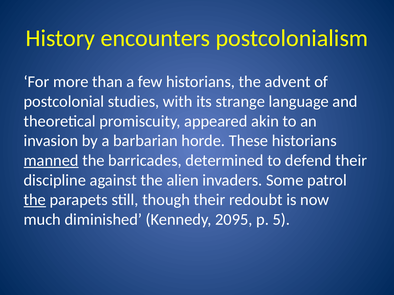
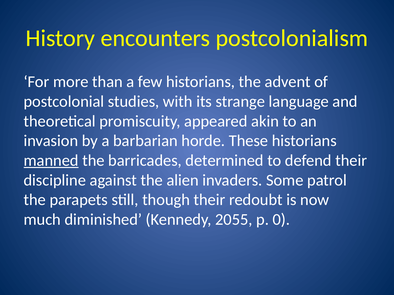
the underline: present -> none (35, 200)
2095: 2095 -> 2055 (234, 220)
5: 5 -> 0 (281, 220)
